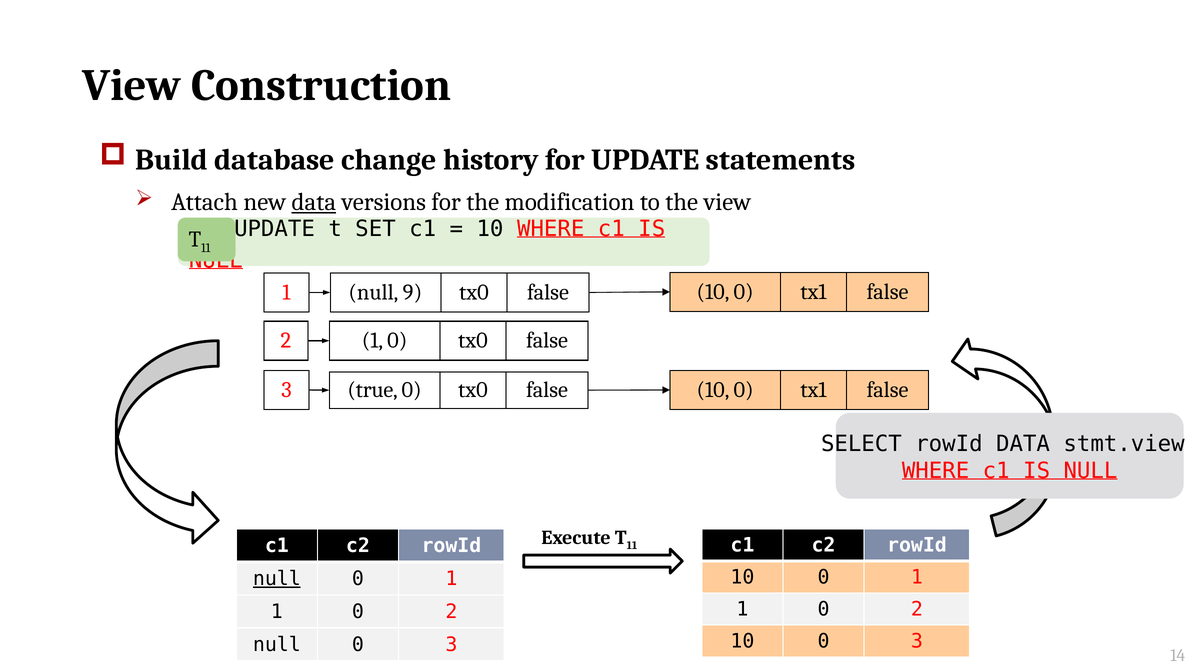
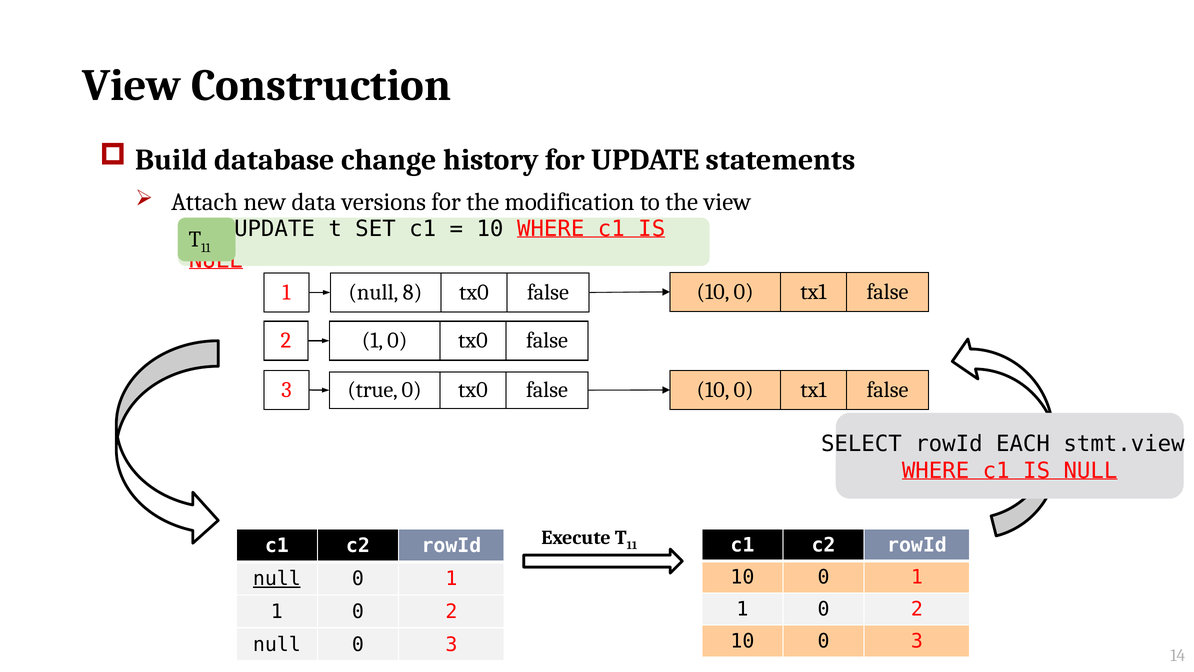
data underline: present -> none (314, 202)
9: 9 -> 8 (412, 292)
rowId DATA: DATA -> EACH (1023, 444)
